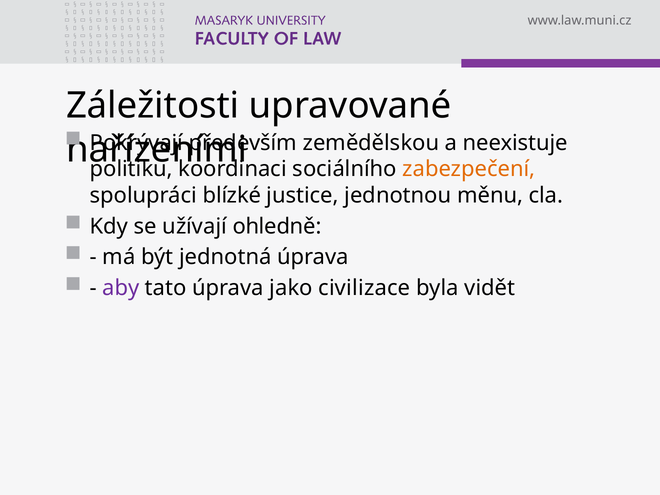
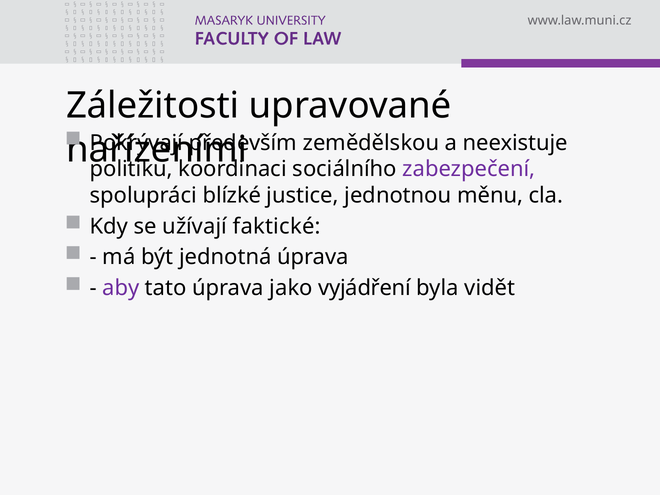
zabezpečení colour: orange -> purple (469, 169)
ohledně: ohledně -> faktické (277, 226)
civilizace: civilizace -> vyjádření (365, 288)
